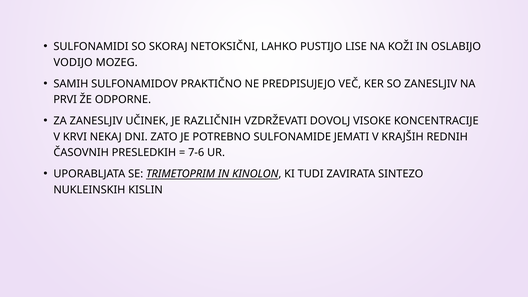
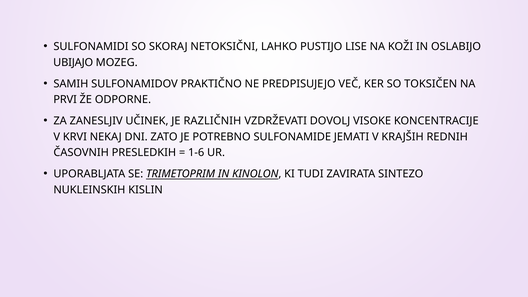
VODIJO: VODIJO -> UBIJAJO (73, 62)
SO ZANESLJIV: ZANESLJIV -> TOKSIČEN (431, 84)
7-6: 7-6 -> 1-6 (196, 153)
